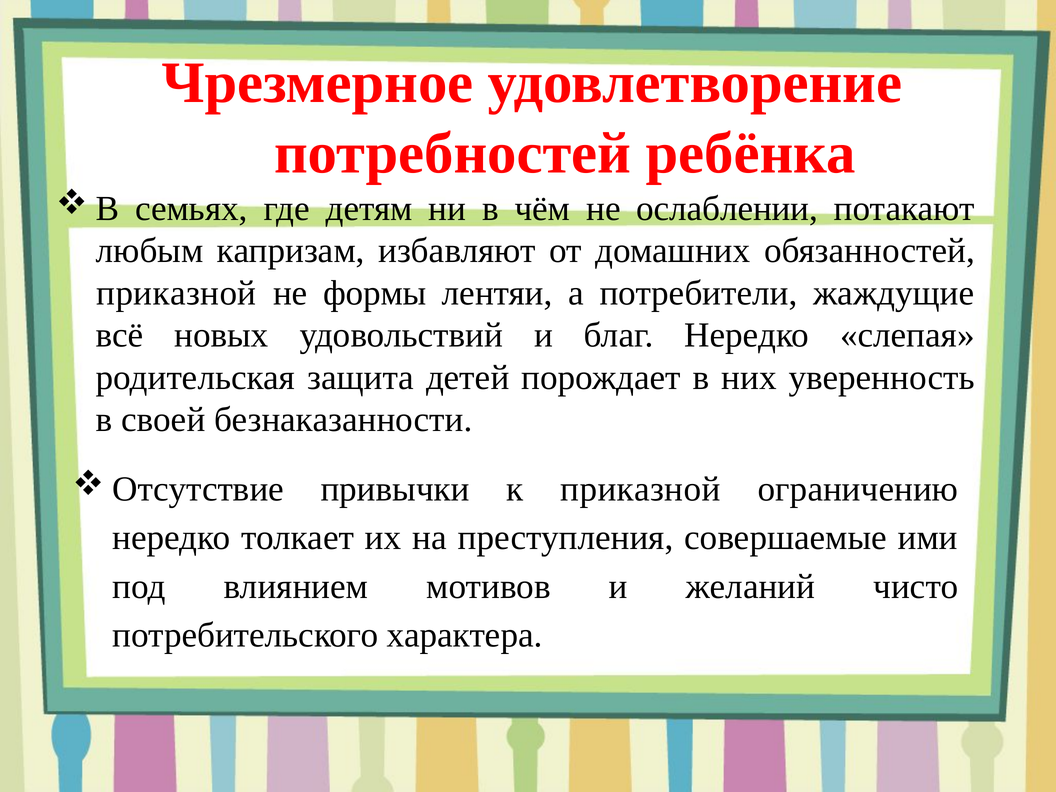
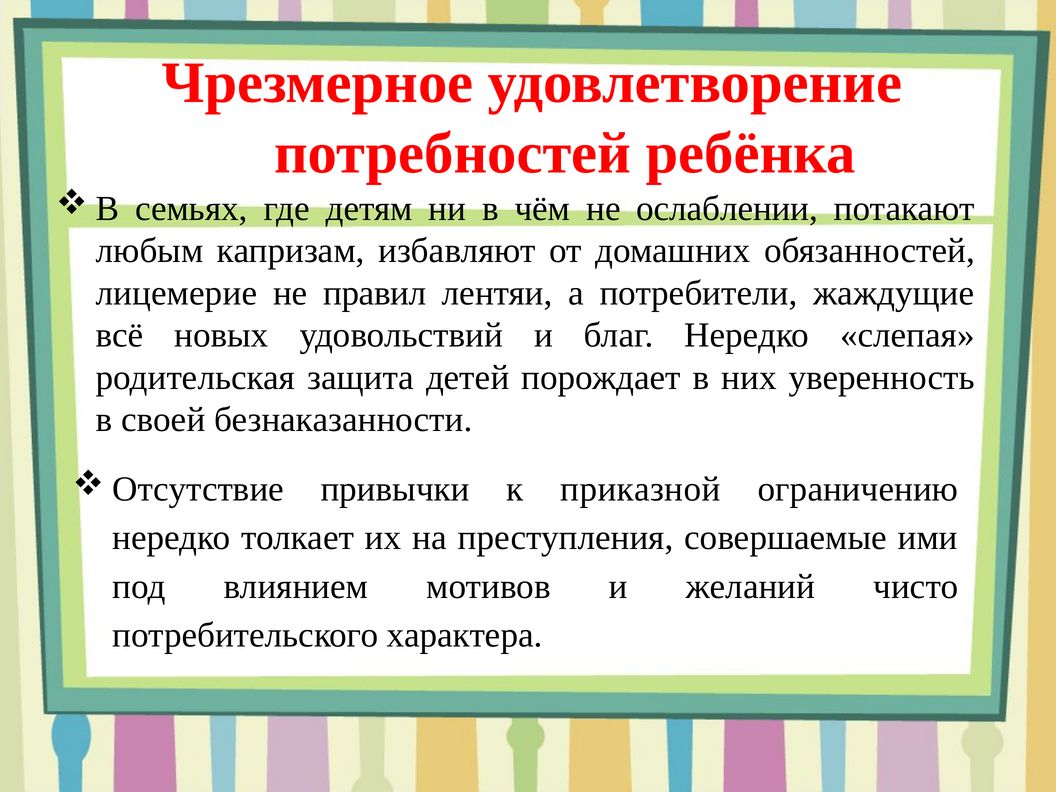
приказной: приказной -> лицемерие (176, 293)
формы: формы -> правил (375, 293)
